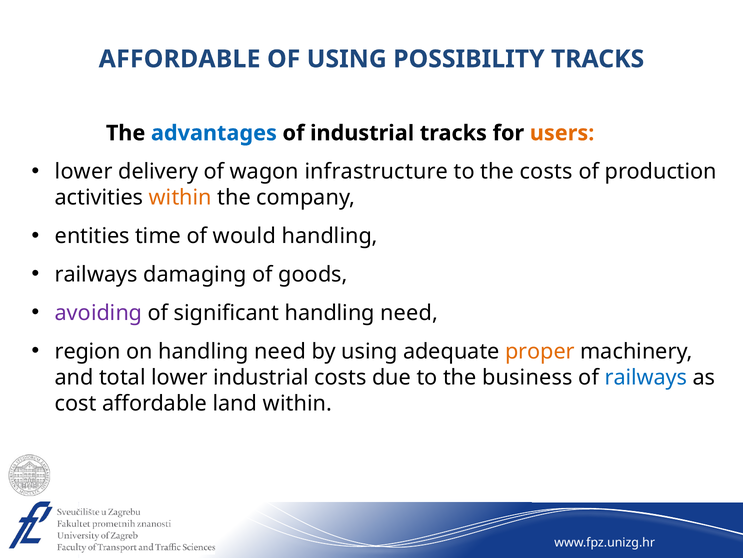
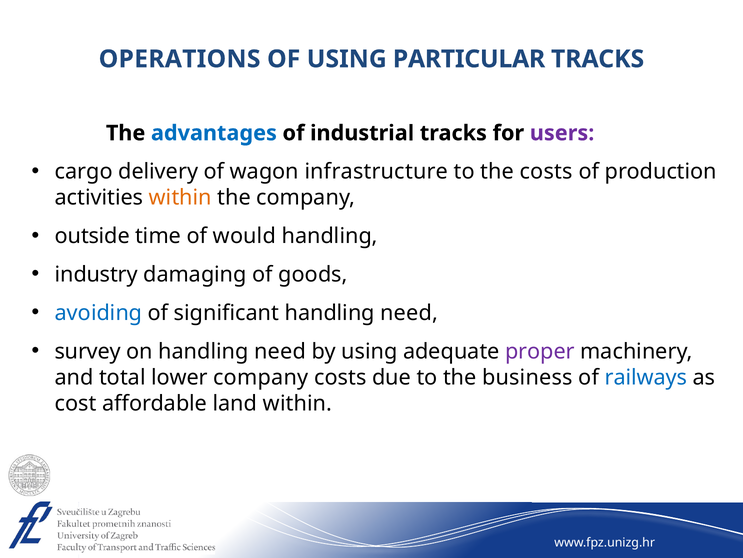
AFFORDABLE: AFFORDABLE -> OPERATIONS (180, 59)
POSSIBILITY: POSSIBILITY -> PARTICULAR (469, 59)
users colour: orange -> purple (562, 133)
lower: lower -> cargo (84, 171)
entities: entities -> outside (92, 236)
railways: railways -> industry (96, 274)
avoiding colour: purple -> blue (99, 313)
region: region -> survey (88, 351)
proper colour: orange -> purple (540, 351)
lower industrial: industrial -> company (261, 377)
